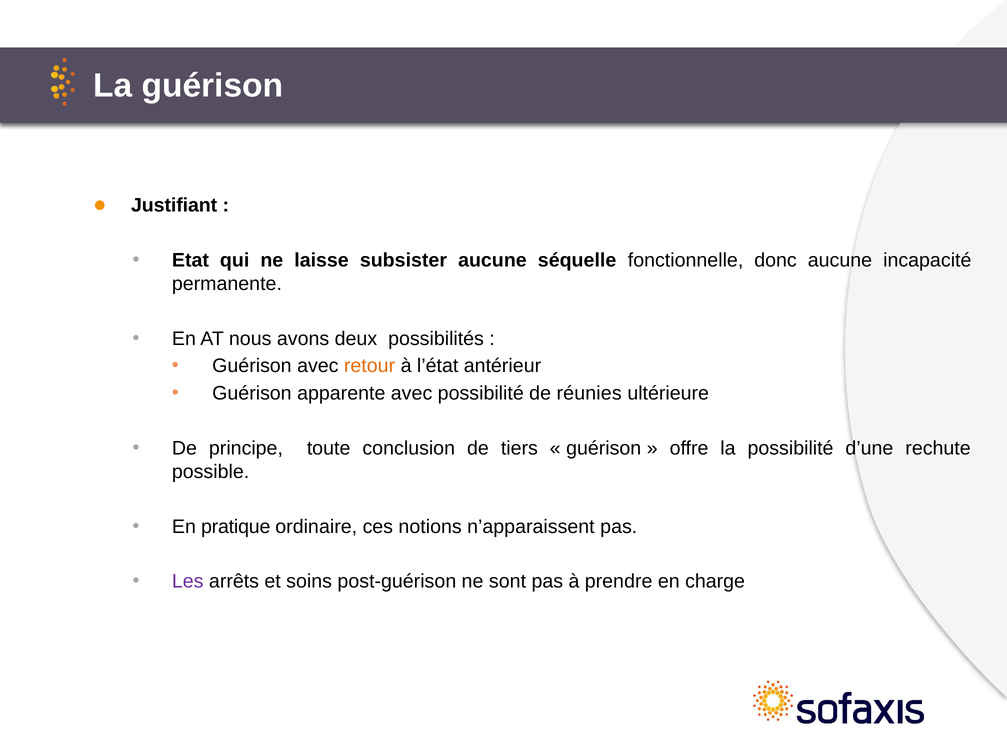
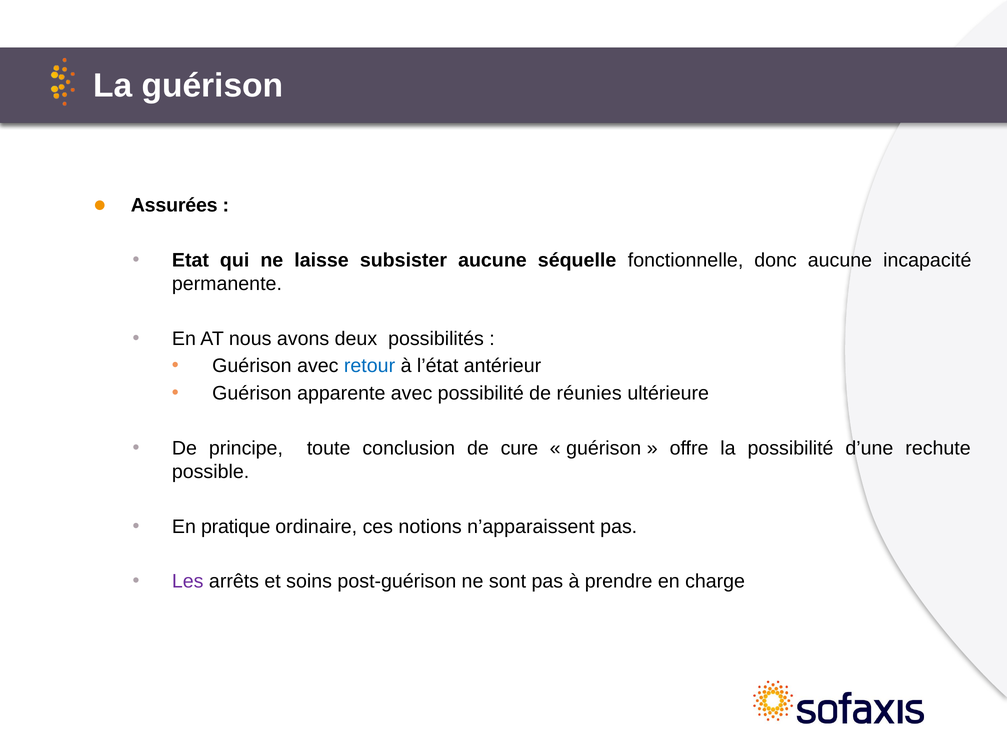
Justifiant: Justifiant -> Assurées (174, 205)
retour colour: orange -> blue (370, 366)
tiers: tiers -> cure (519, 448)
